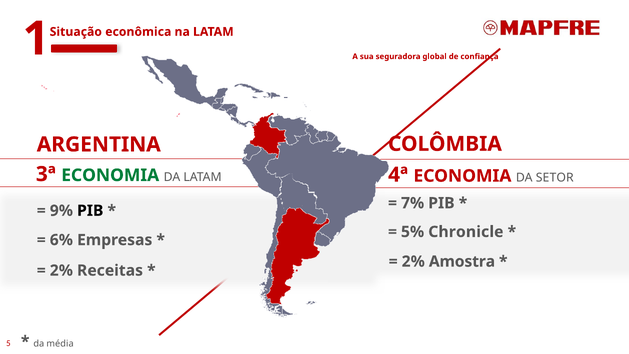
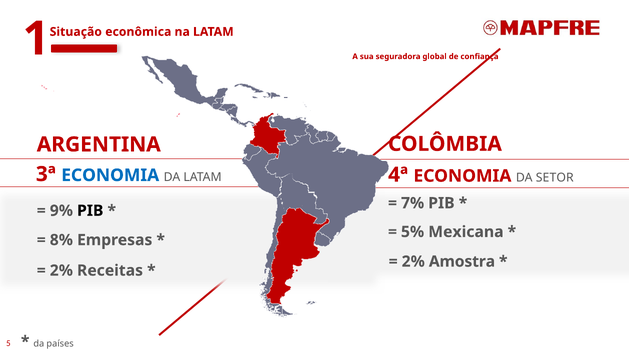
ECONOMIA colour: green -> blue (110, 175)
Chronicle: Chronicle -> Mexicana (466, 232)
6%: 6% -> 8% (61, 240)
média: média -> países (60, 344)
